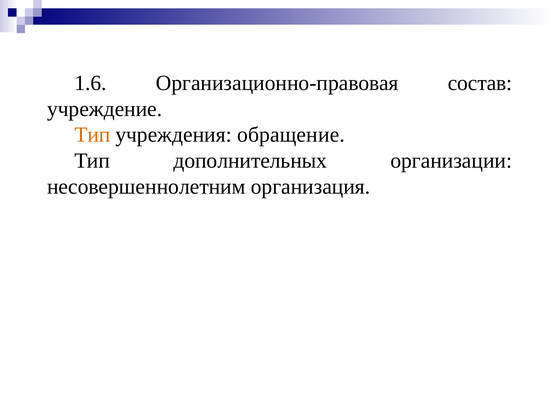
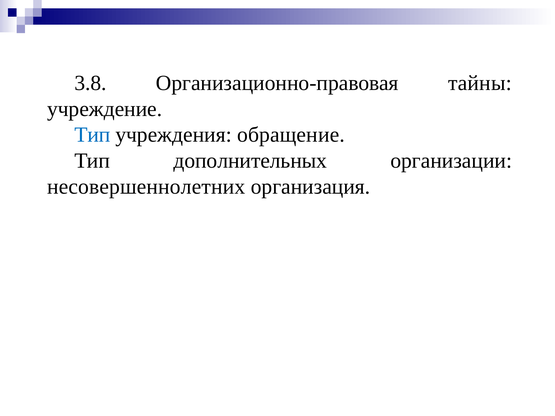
1.6: 1.6 -> 3.8 (91, 83)
состав: состав -> тайны (480, 83)
Тип colour: orange -> blue (92, 135)
несовершеннолетним: несовершеннолетним -> несовершеннолетних (146, 187)
